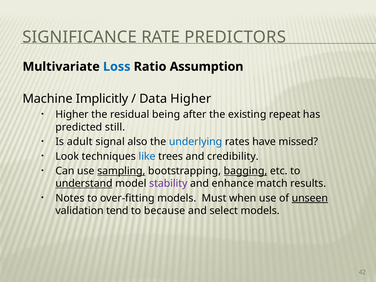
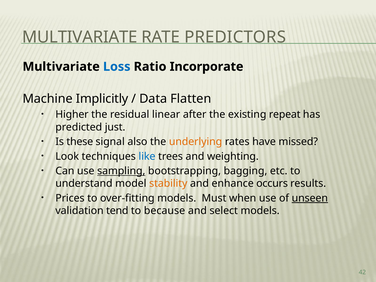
SIGNIFICANCE: SIGNIFICANCE -> MULTIVARIATE (80, 37)
Assumption: Assumption -> Incorporate (207, 67)
Data Higher: Higher -> Flatten (191, 99)
being: being -> linear (166, 115)
still: still -> just (115, 127)
adult: adult -> these (80, 142)
underlying colour: blue -> orange (196, 142)
credibility: credibility -> weighting (233, 156)
bagging underline: present -> none (245, 171)
understand underline: present -> none (84, 183)
stability colour: purple -> orange (168, 183)
match: match -> occurs (272, 183)
Notes: Notes -> Prices (70, 198)
